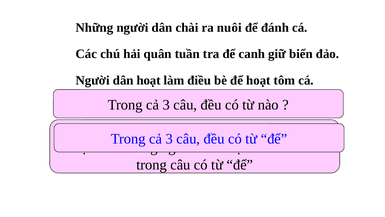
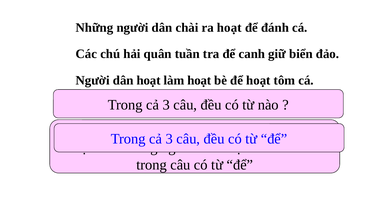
ra nuôi: nuôi -> hoạt (229, 28)
làm điều: điều -> hoạt (199, 80)
